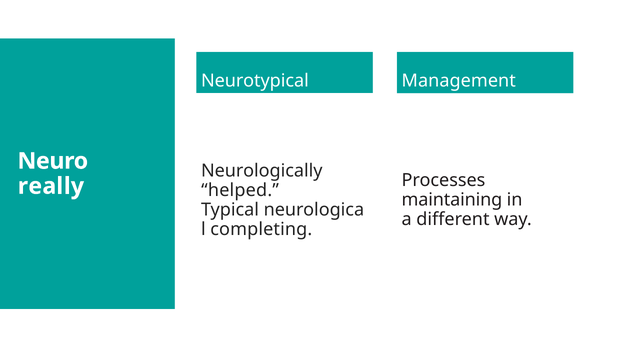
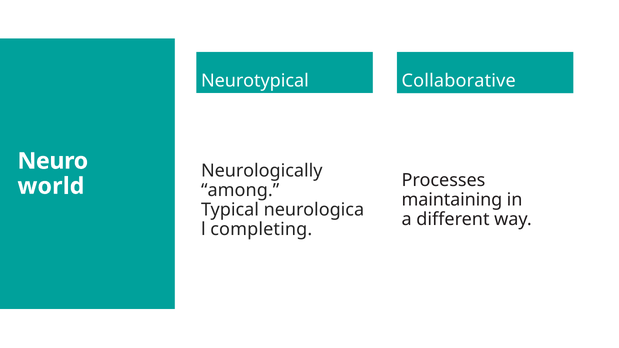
Management: Management -> Collaborative (459, 81)
really: really -> world (51, 186)
helped: helped -> among (240, 190)
